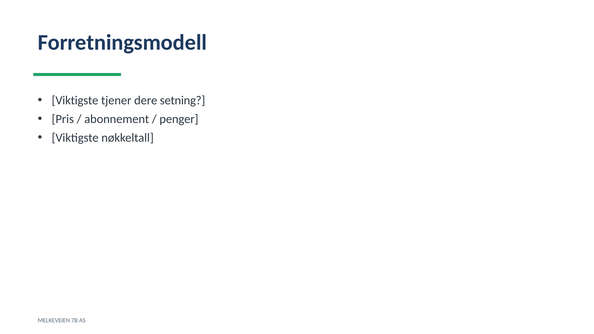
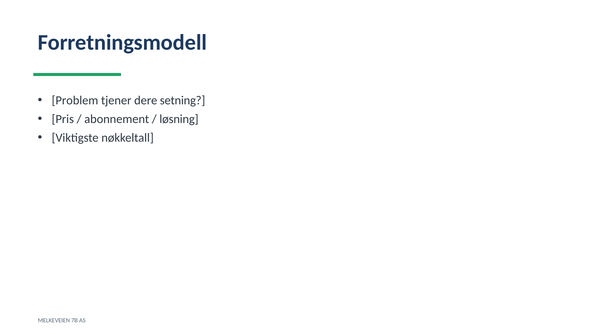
Viktigste: Viktigste -> Problem (75, 101)
penger: penger -> løsning (179, 119)
